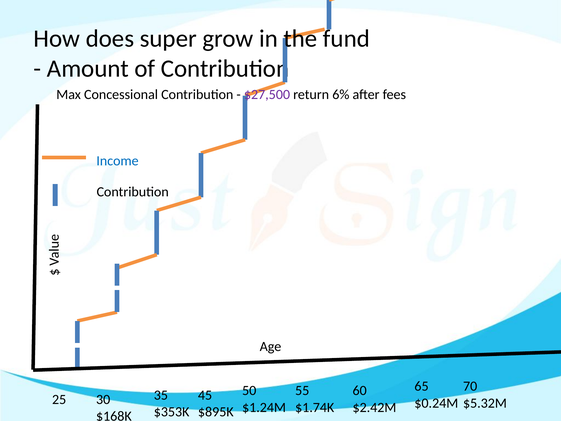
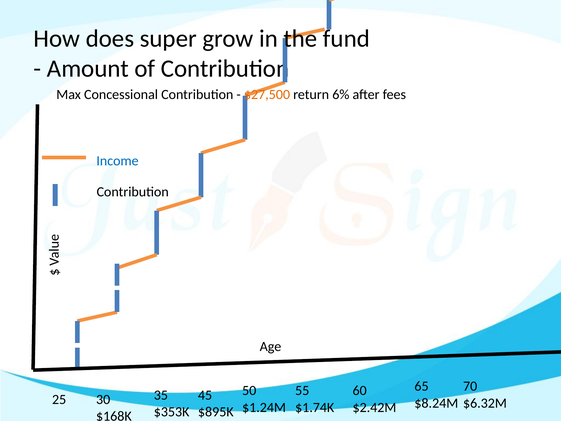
$27,500 colour: purple -> orange (267, 94)
$0.24M: $0.24M -> $8.24M (436, 403)
$5.32M: $5.32M -> $6.32M (485, 403)
